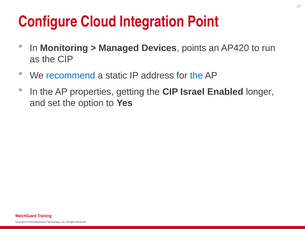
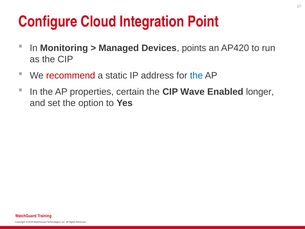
recommend colour: blue -> red (71, 75)
getting: getting -> certain (130, 92)
Israel: Israel -> Wave (192, 92)
